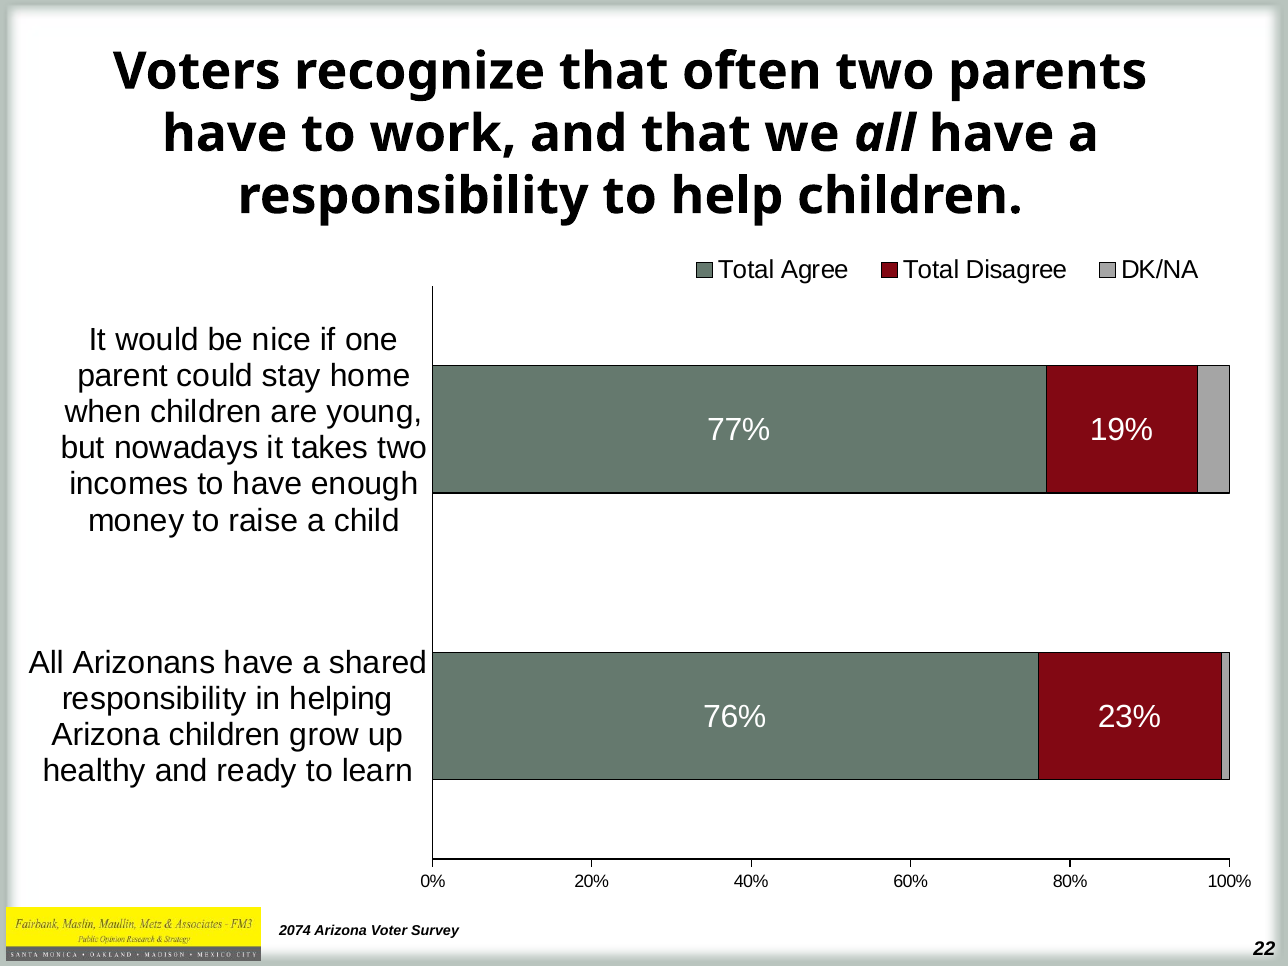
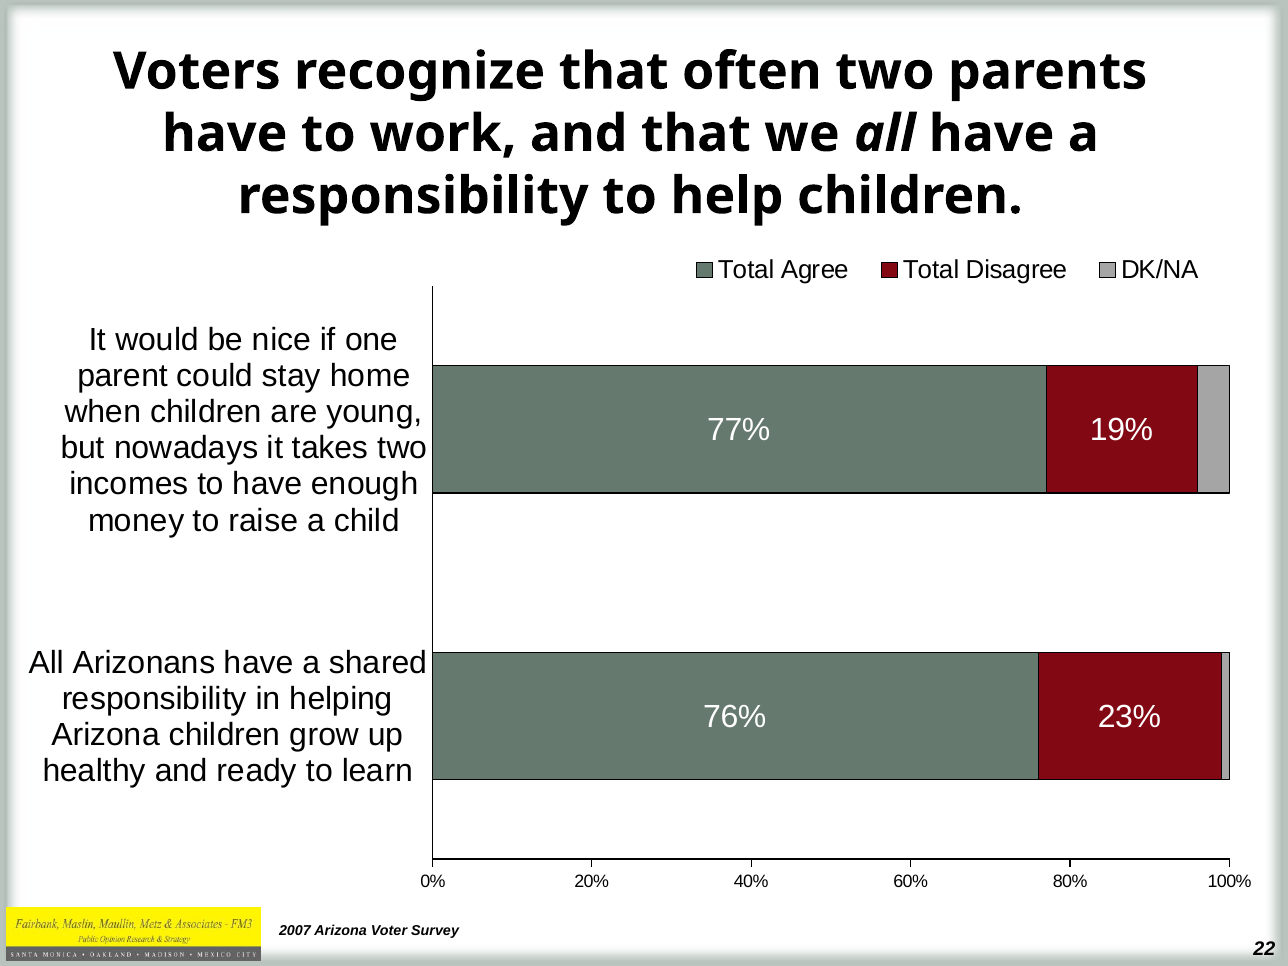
2074: 2074 -> 2007 (295, 931)
